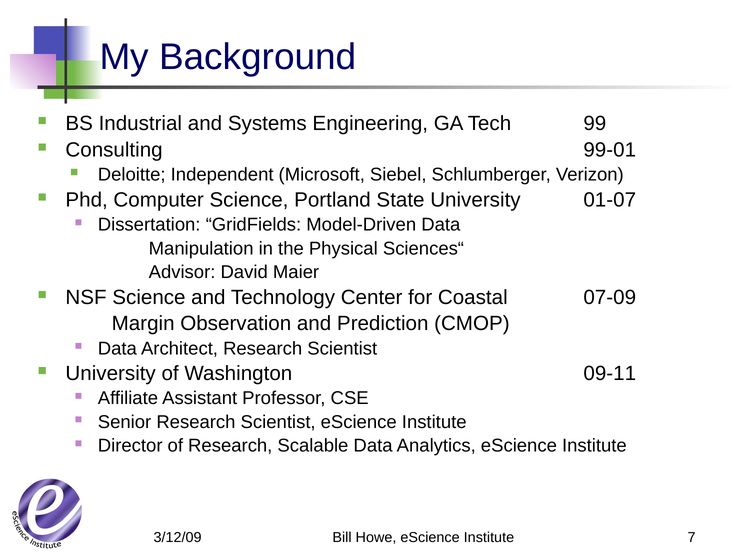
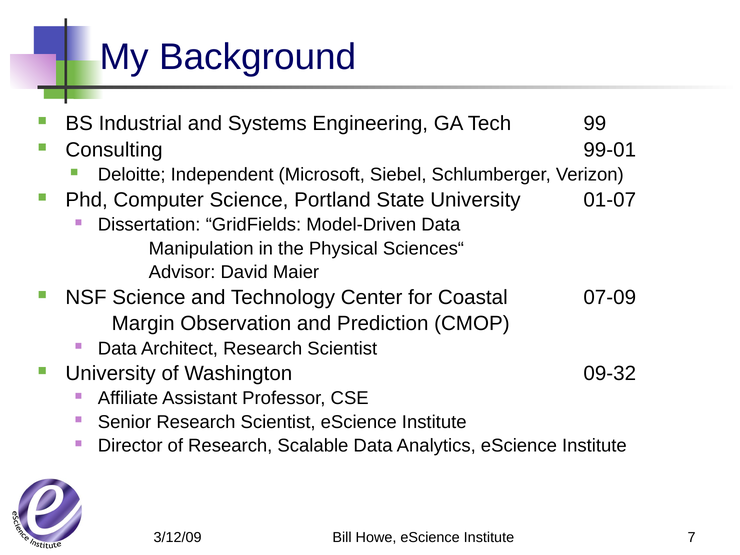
09-11: 09-11 -> 09-32 (610, 374)
